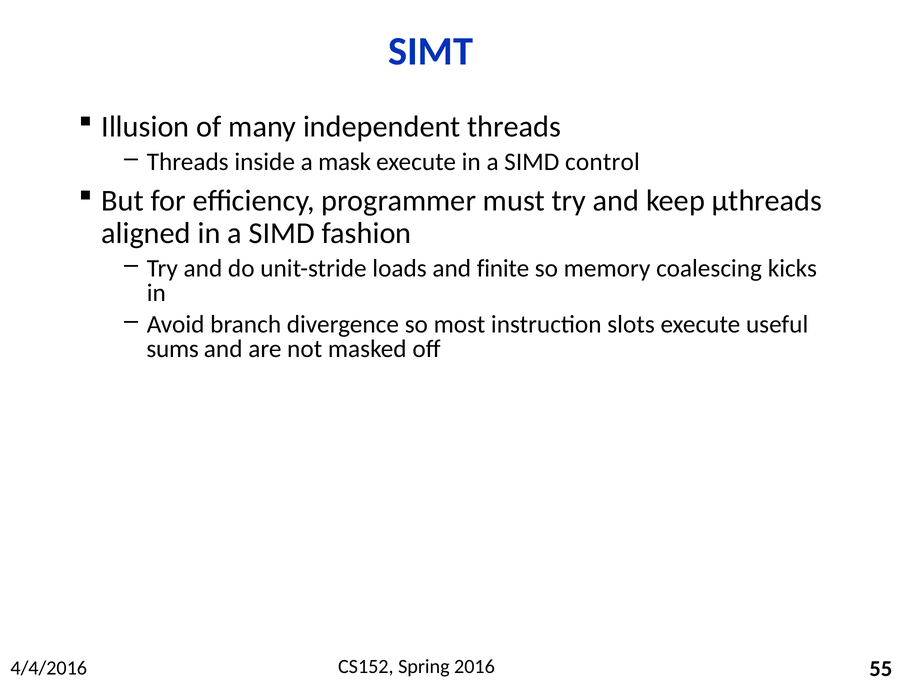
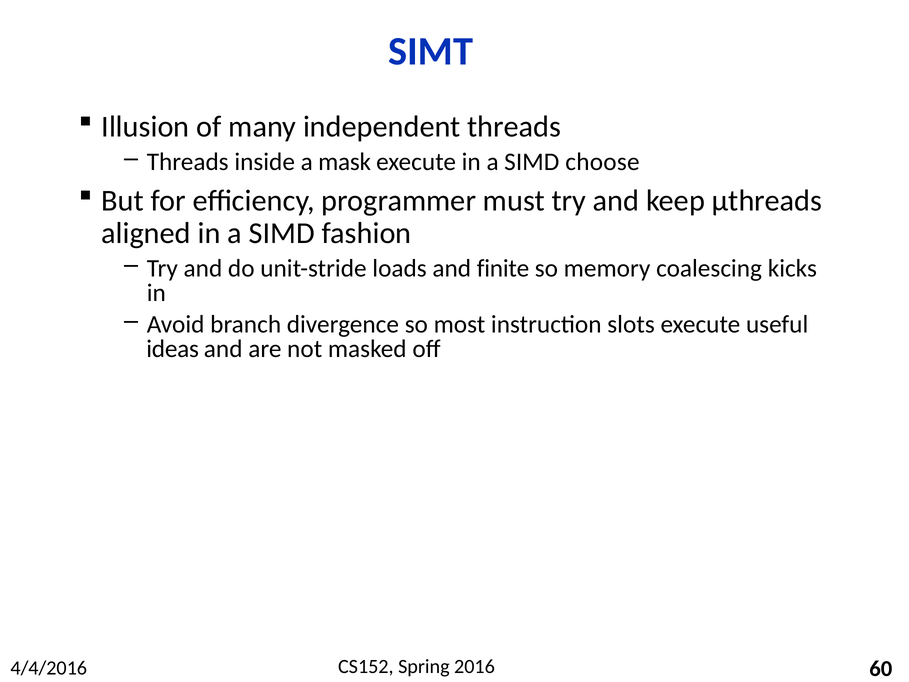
control: control -> choose (602, 162)
sums: sums -> ideas (173, 349)
55: 55 -> 60 (881, 669)
